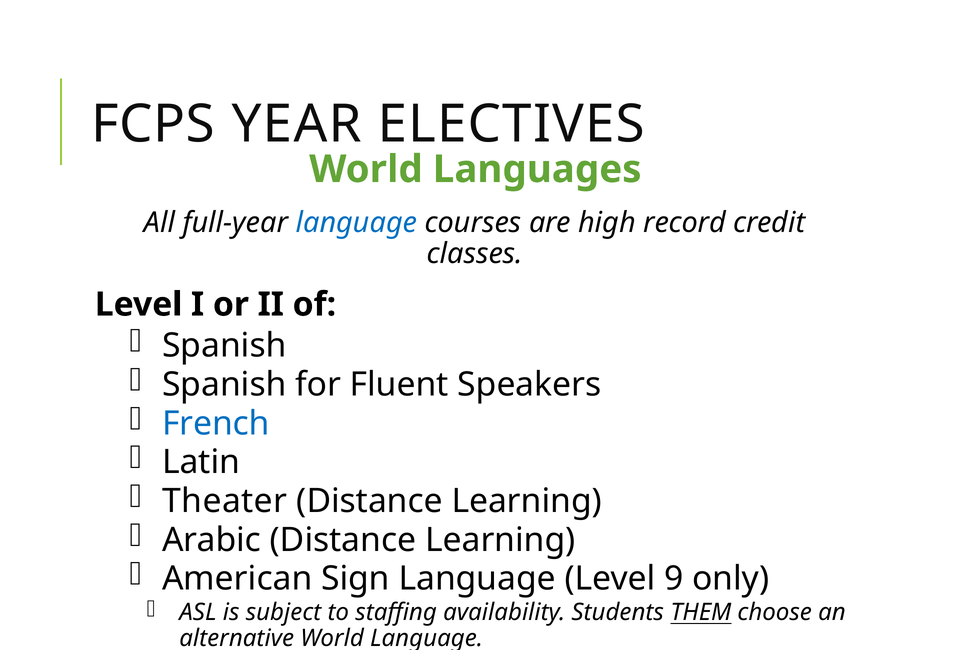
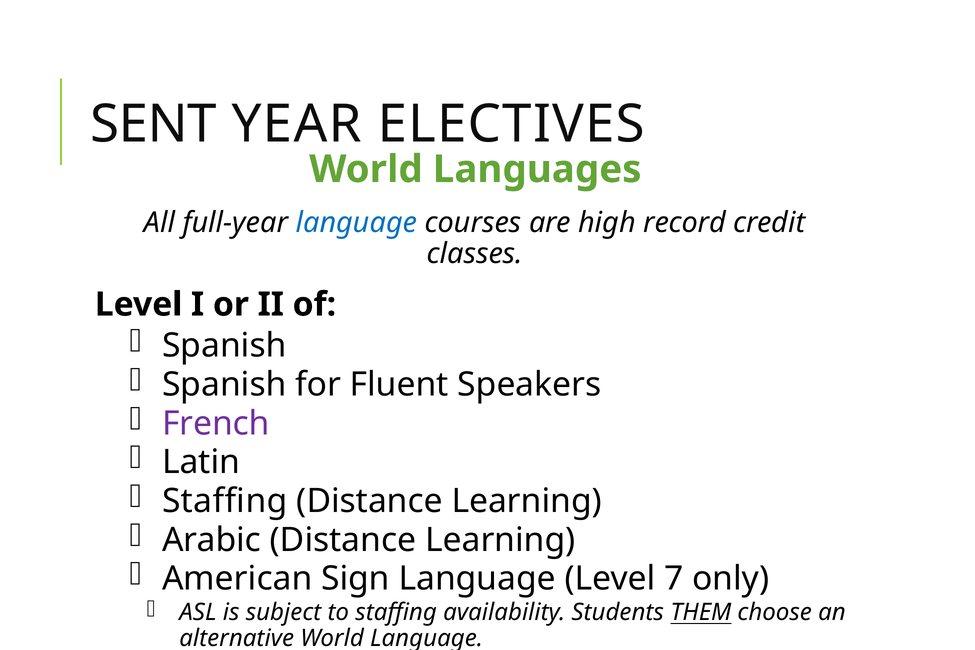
FCPS: FCPS -> SENT (153, 124)
French colour: blue -> purple (216, 423)
Theater: Theater -> Staffing (225, 501)
9: 9 -> 7 (674, 579)
